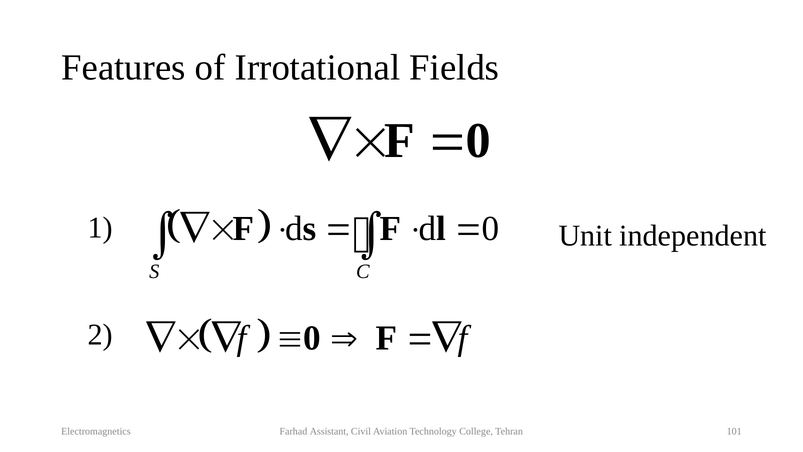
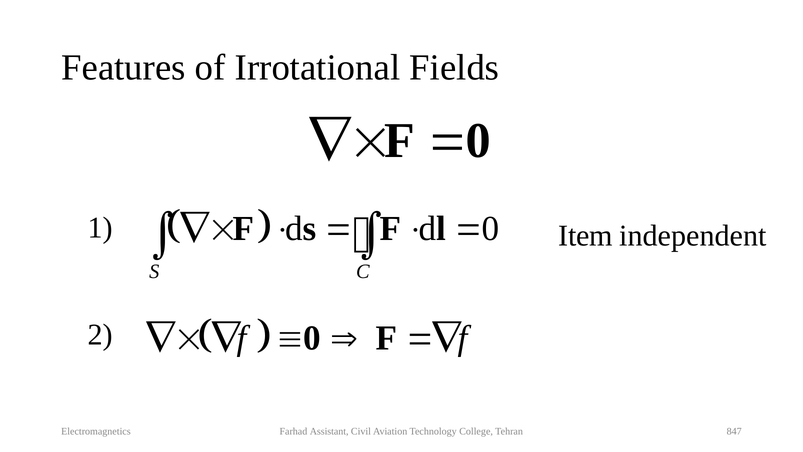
Unit: Unit -> Item (585, 236)
101: 101 -> 847 (734, 431)
